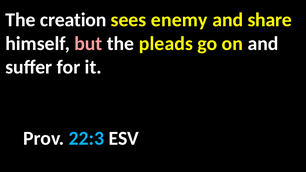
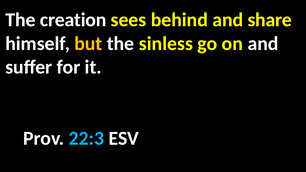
enemy: enemy -> behind (179, 20)
but colour: pink -> yellow (88, 44)
pleads: pleads -> sinless (166, 44)
